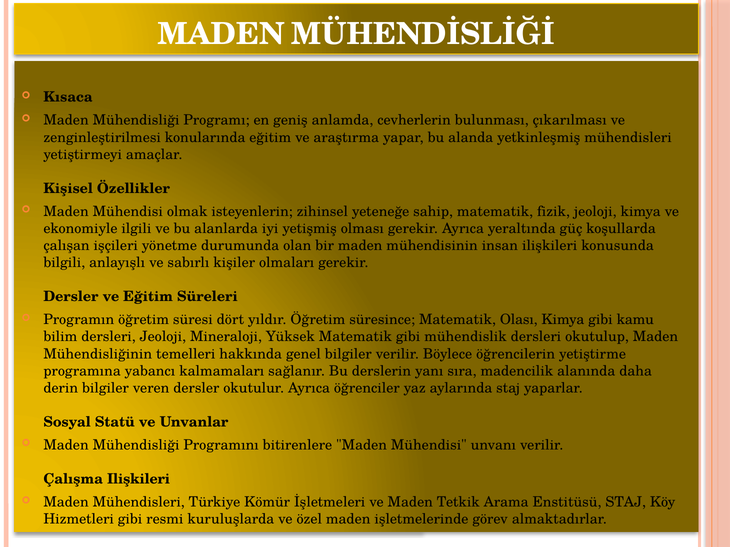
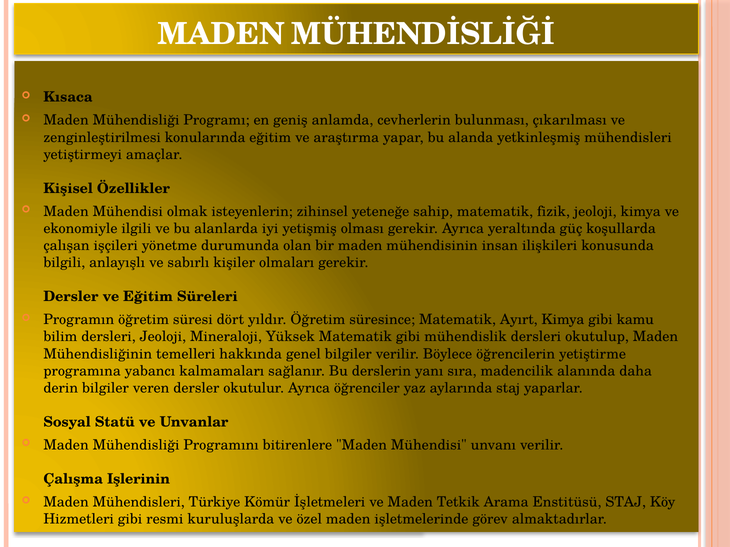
Olası: Olası -> Ayırt (519, 320)
Çalışma Ilişkileri: Ilişkileri -> Işlerinin (139, 480)
